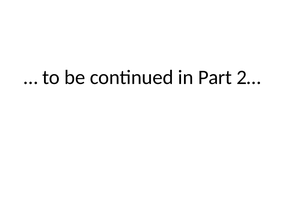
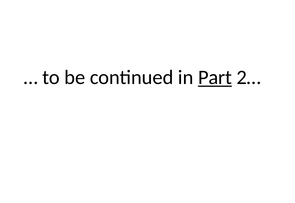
Part underline: none -> present (215, 77)
